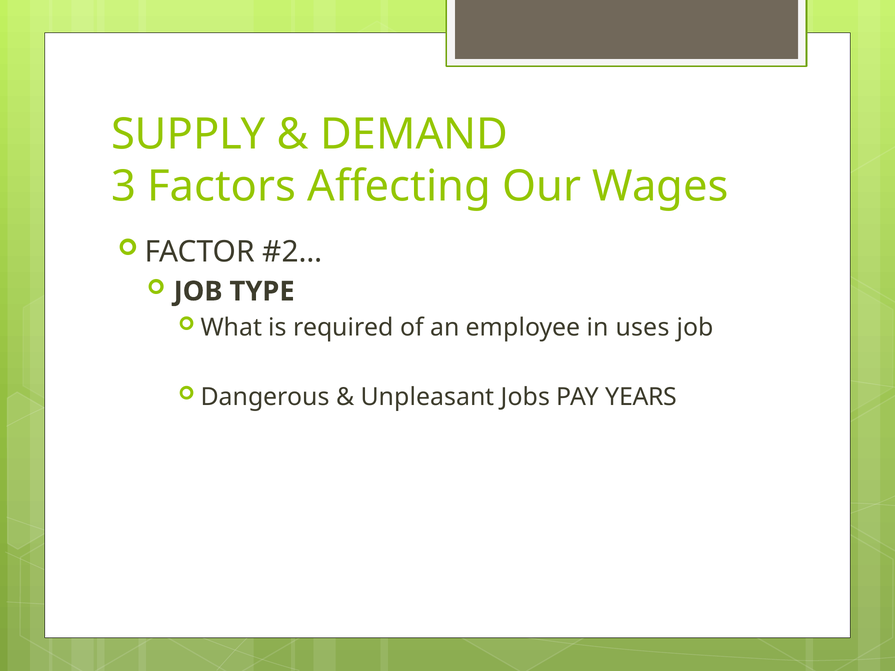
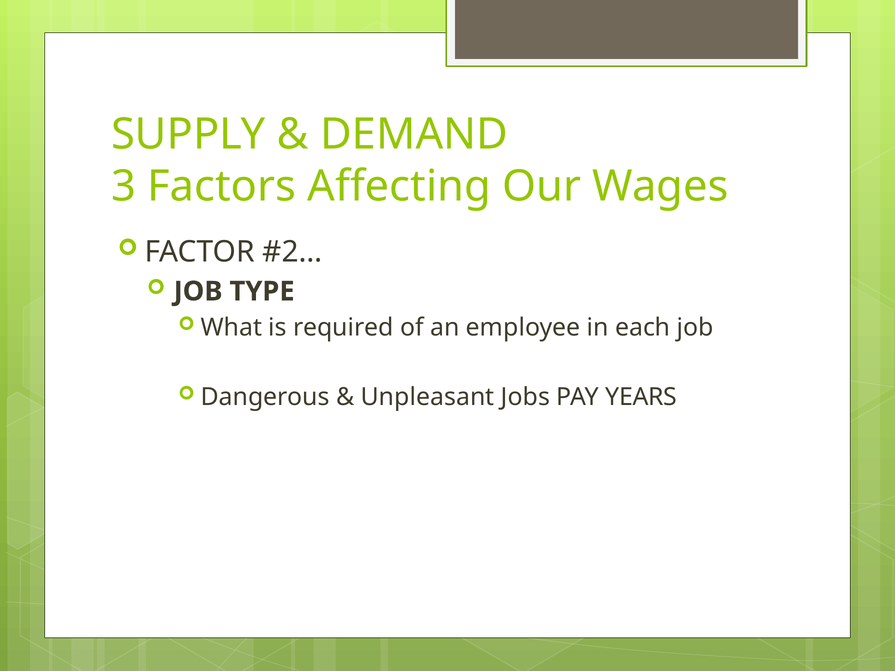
uses: uses -> each (643, 328)
